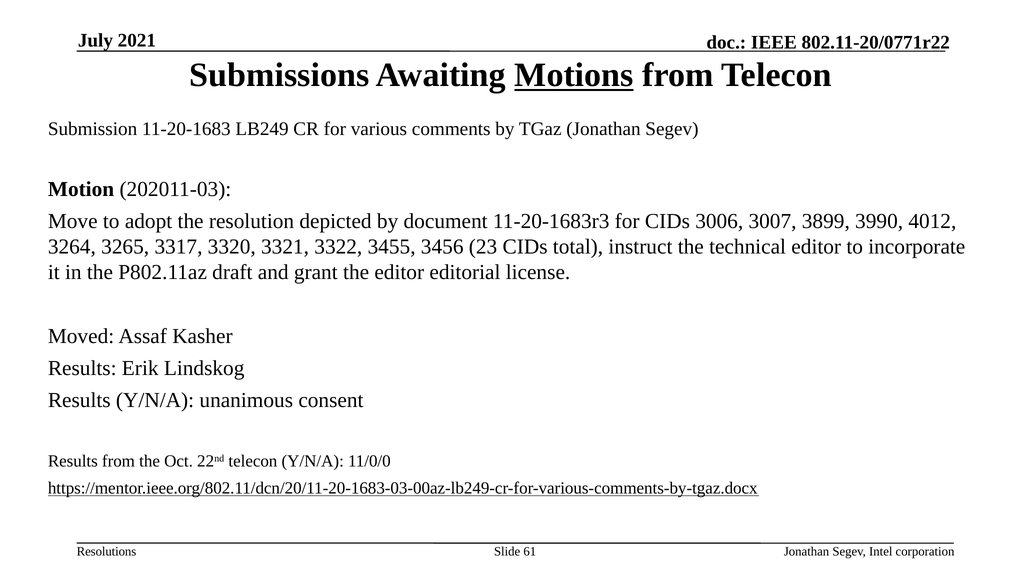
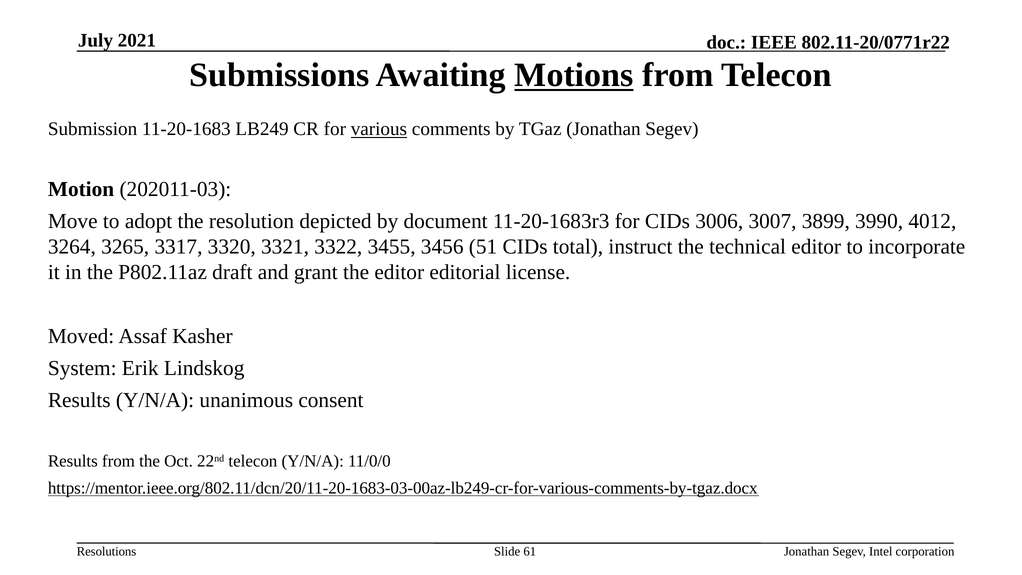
various underline: none -> present (379, 129)
23: 23 -> 51 (483, 247)
Results: Results -> System (82, 368)
